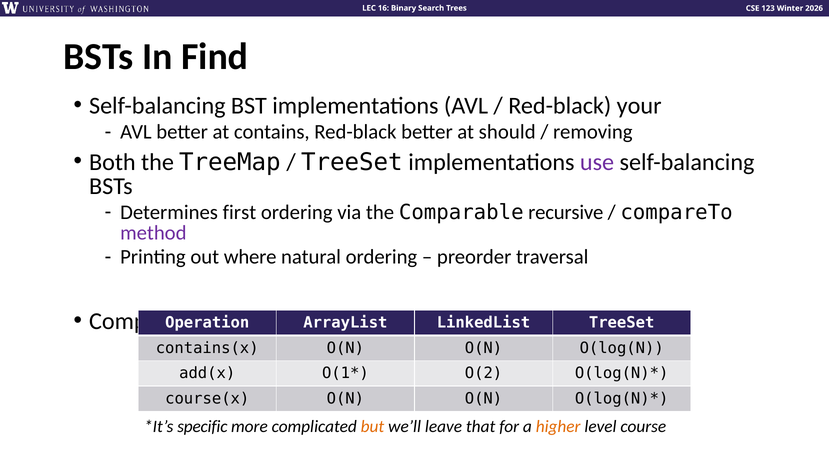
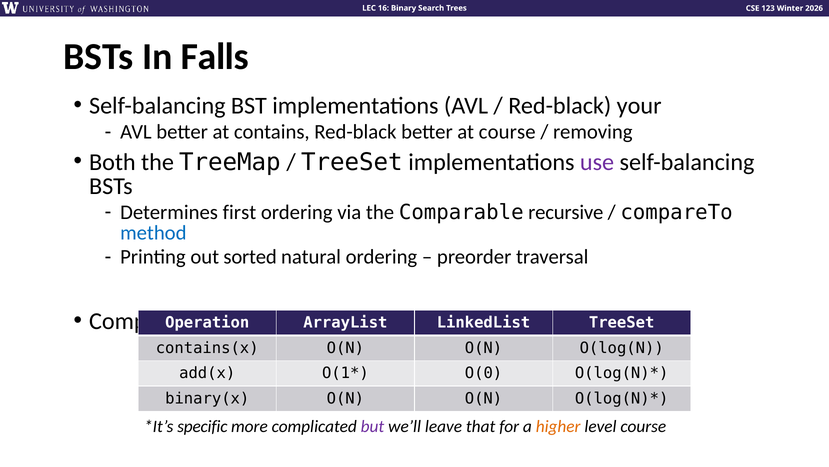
Find: Find -> Falls (215, 57)
at should: should -> course (507, 132)
method colour: purple -> blue (153, 232)
where: where -> sorted (250, 257)
O(2: O(2 -> O(0 (484, 373)
course(x: course(x -> binary(x (207, 398)
but colour: orange -> purple (372, 426)
